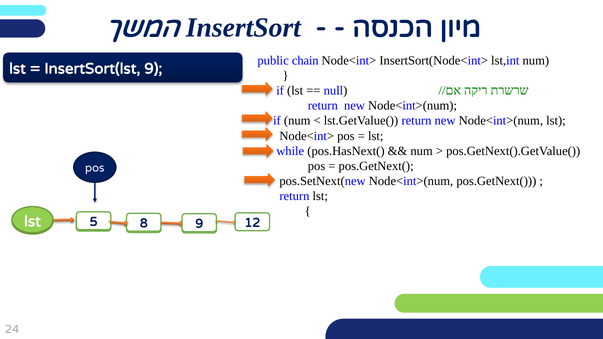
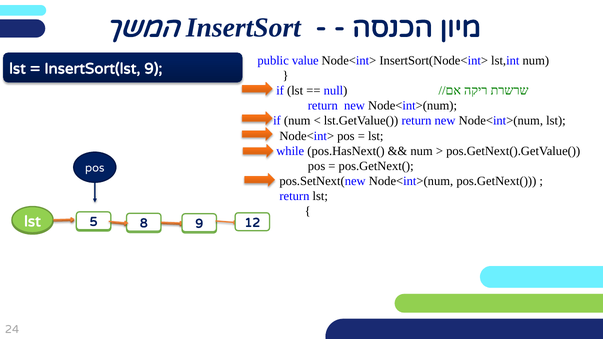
chain: chain -> value (305, 61)
